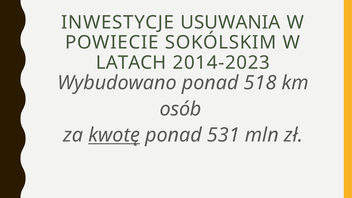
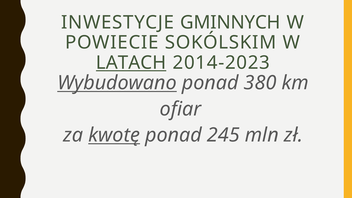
USUWANIA: USUWANIA -> GMINNYCH (230, 22)
LATACH underline: none -> present (131, 63)
Wybudowano underline: none -> present (117, 83)
518: 518 -> 380 (260, 83)
osób: osób -> ofiar (181, 109)
531: 531 -> 245 (223, 135)
